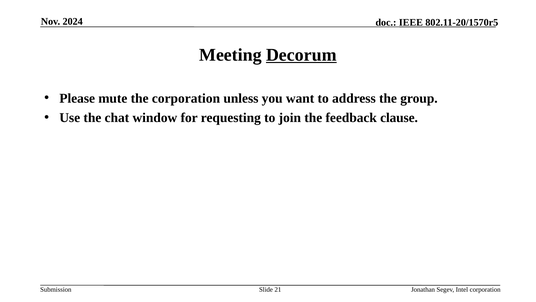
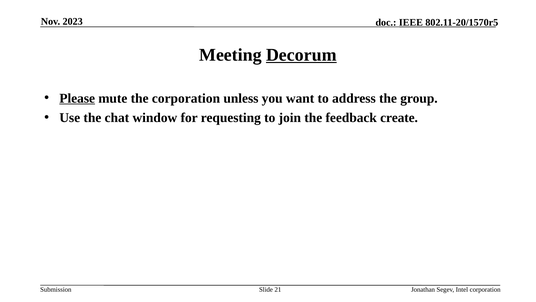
2024: 2024 -> 2023 (73, 21)
Please underline: none -> present (77, 98)
clause: clause -> create (399, 118)
